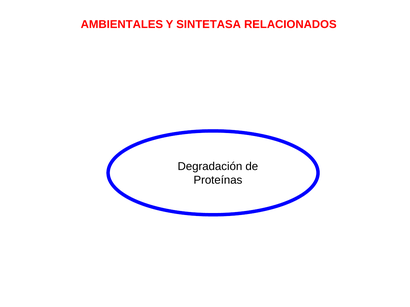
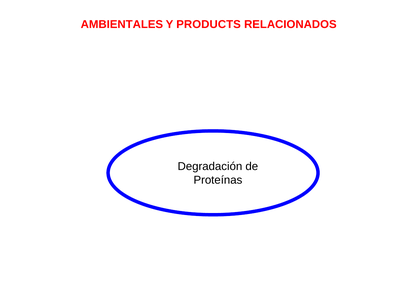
SINTETASA: SINTETASA -> PRODUCTS (209, 25)
